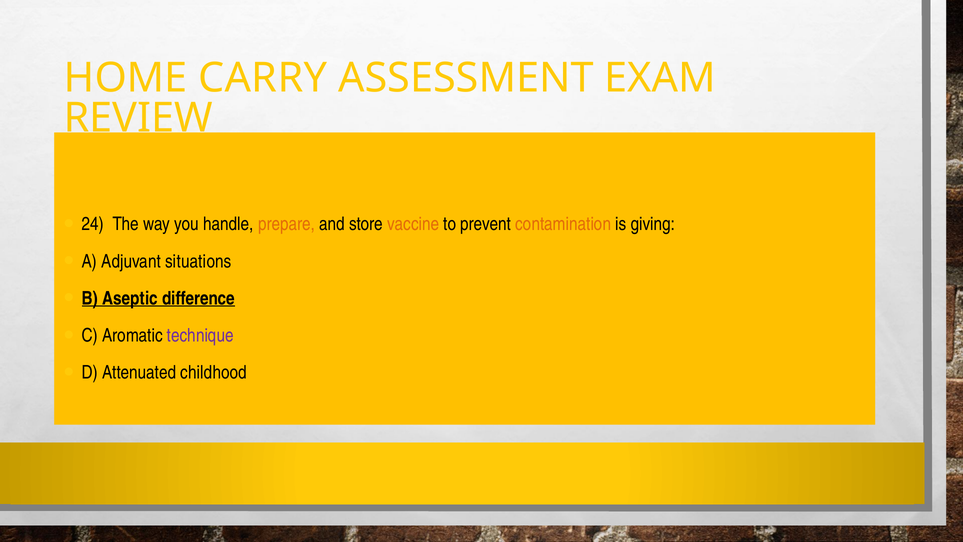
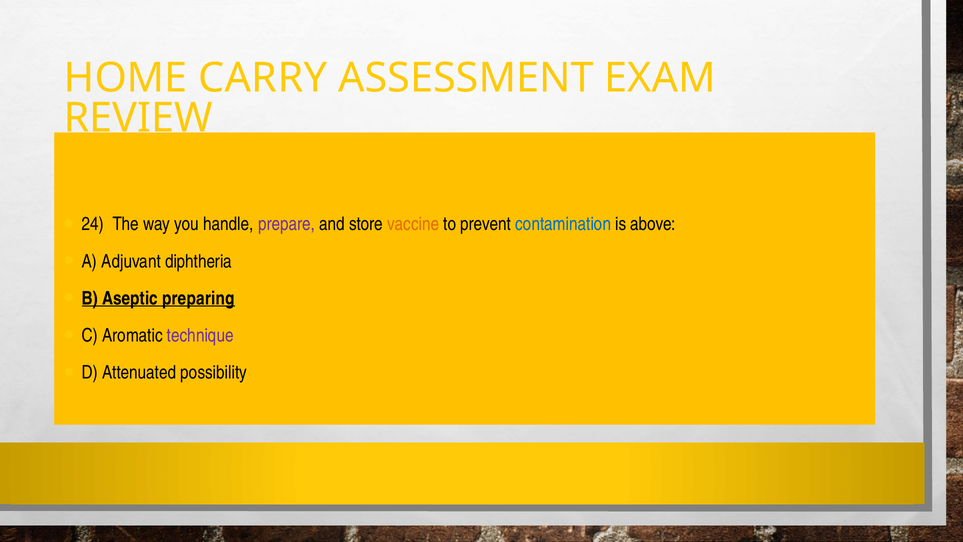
prepare colour: orange -> purple (287, 224)
contamination colour: orange -> blue (563, 224)
giving: giving -> above (653, 224)
situations: situations -> diphtheria (199, 261)
difference: difference -> preparing (198, 298)
childhood: childhood -> possibility (214, 372)
